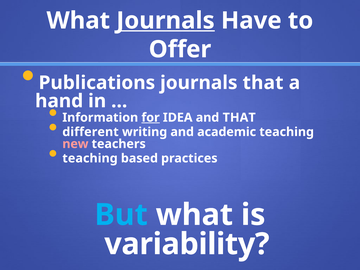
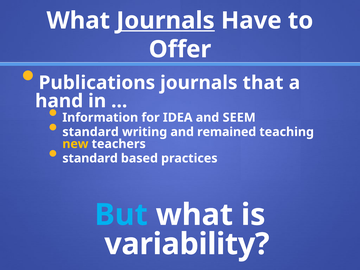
for underline: present -> none (151, 118)
and THAT: THAT -> SEEM (239, 118)
different: different -> standard (91, 132)
academic: academic -> remained (227, 132)
new colour: pink -> yellow (75, 144)
teaching: teaching -> standard (90, 158)
